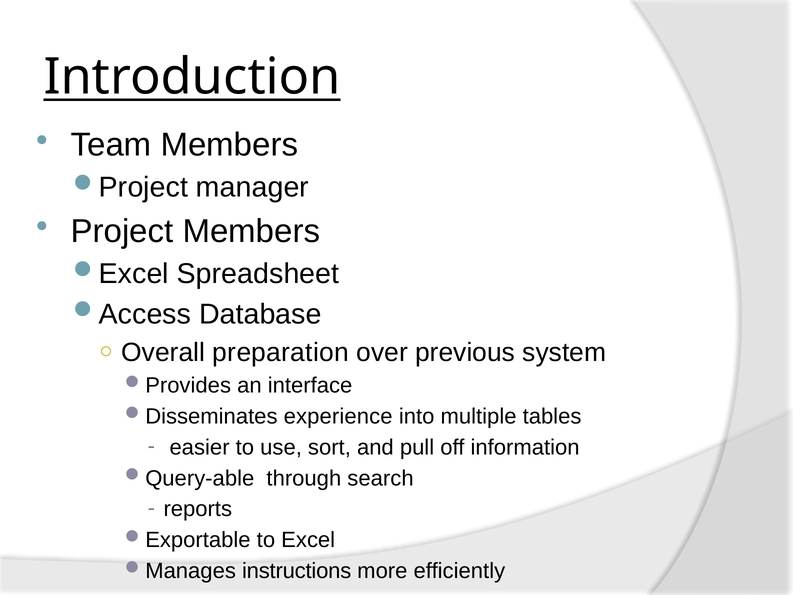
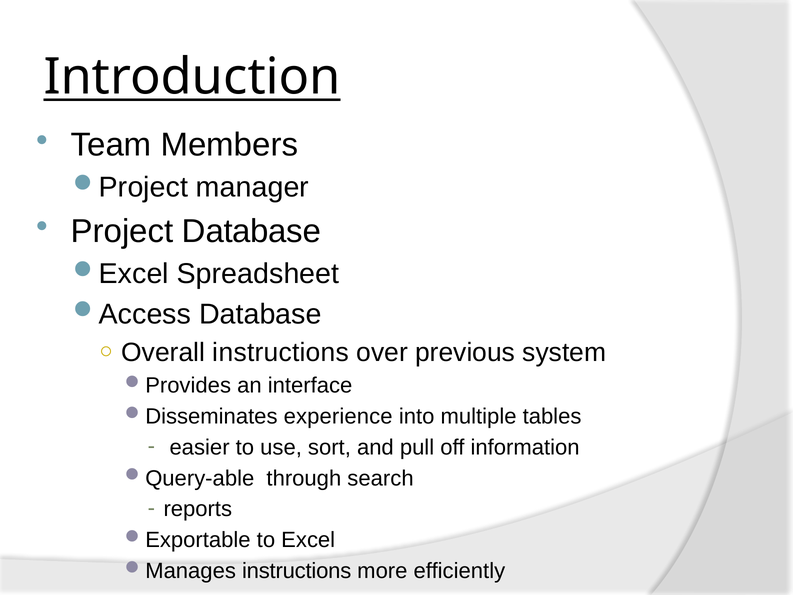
Project Members: Members -> Database (252, 231)
Overall preparation: preparation -> instructions (281, 352)
